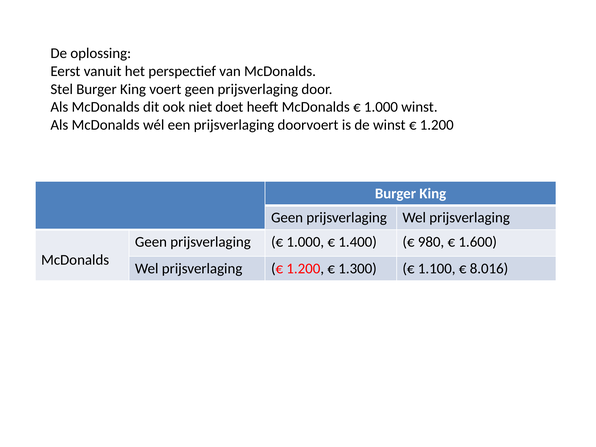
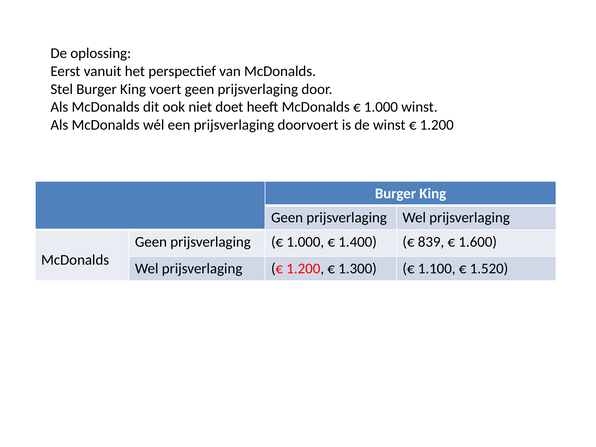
980: 980 -> 839 (431, 242)
8.016: 8.016 -> 1.520 (489, 269)
